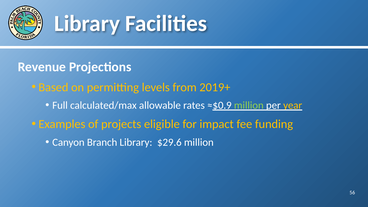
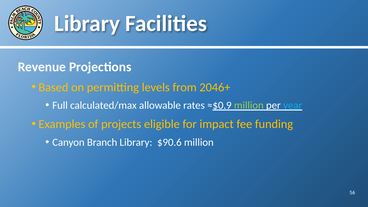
2019+: 2019+ -> 2046+ (215, 87)
year colour: yellow -> light blue (293, 105)
$29.6: $29.6 -> $90.6 (169, 142)
